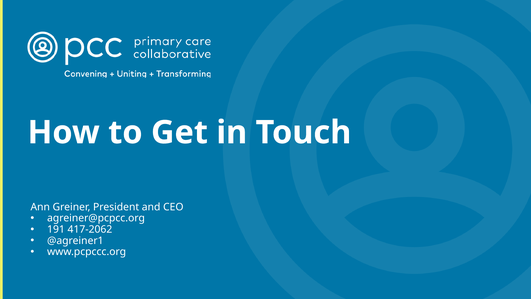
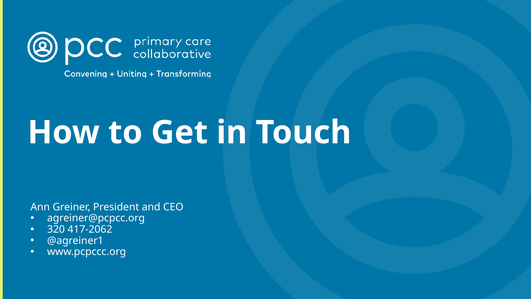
191: 191 -> 320 (56, 229)
